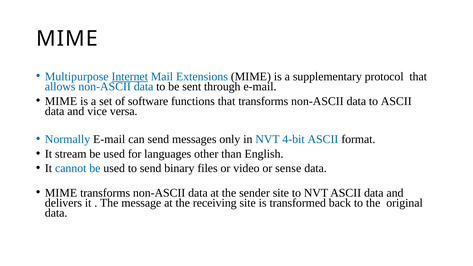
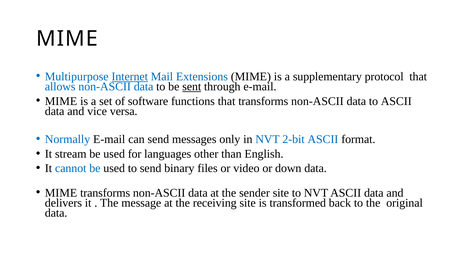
sent underline: none -> present (192, 86)
4-bit: 4-bit -> 2-bit (294, 139)
sense: sense -> down (288, 168)
